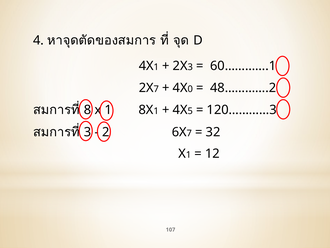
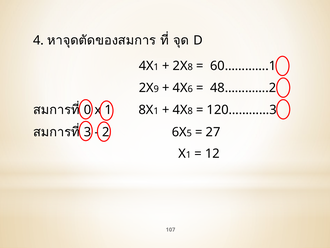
3: 3 -> 8 (190, 67)
7: 7 -> 9 (156, 89)
0: 0 -> 6 (190, 89)
8: 8 -> 0 (88, 110)
5: 5 -> 8 (190, 111)
7: 7 -> 5 (189, 133)
32: 32 -> 27 (213, 132)
